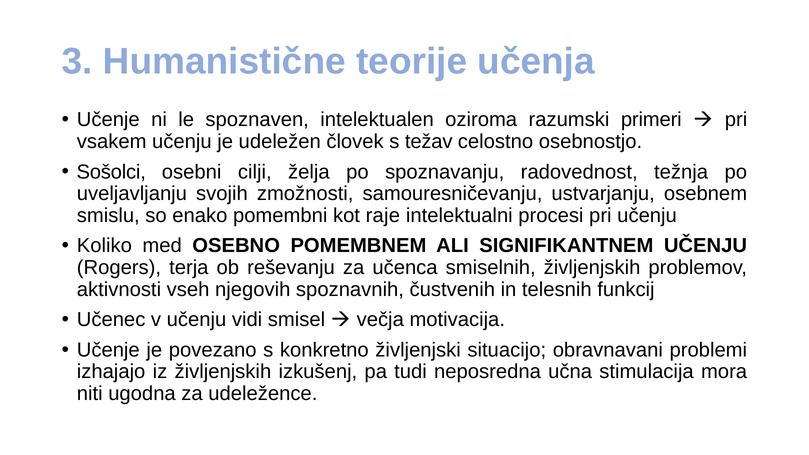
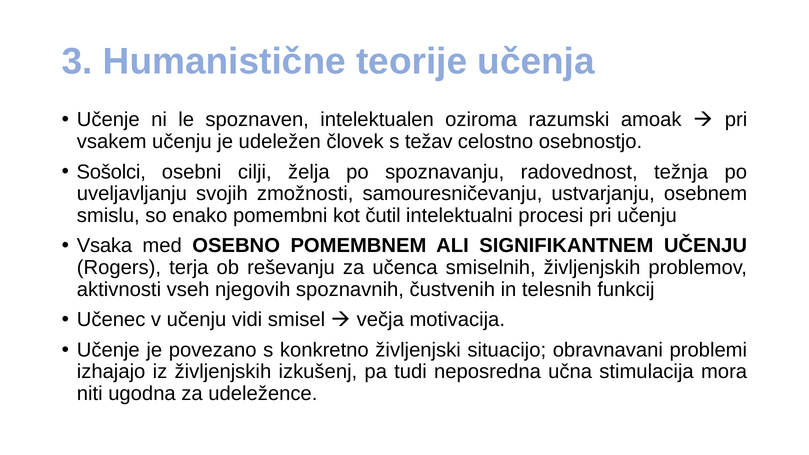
primeri: primeri -> amoak (651, 120)
raje: raje -> čutil (383, 216)
Koliko: Koliko -> Vsaka (104, 246)
